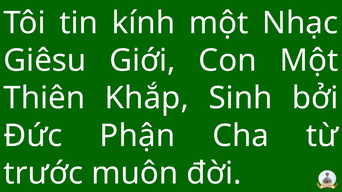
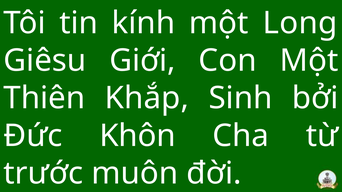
Nhạc: Nhạc -> Long (300, 23)
Phận: Phận -> Khôn (138, 136)
